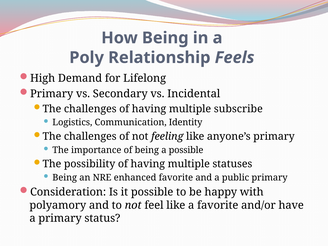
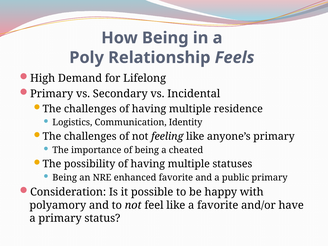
subscribe: subscribe -> residence (238, 109)
a possible: possible -> cheated (186, 150)
